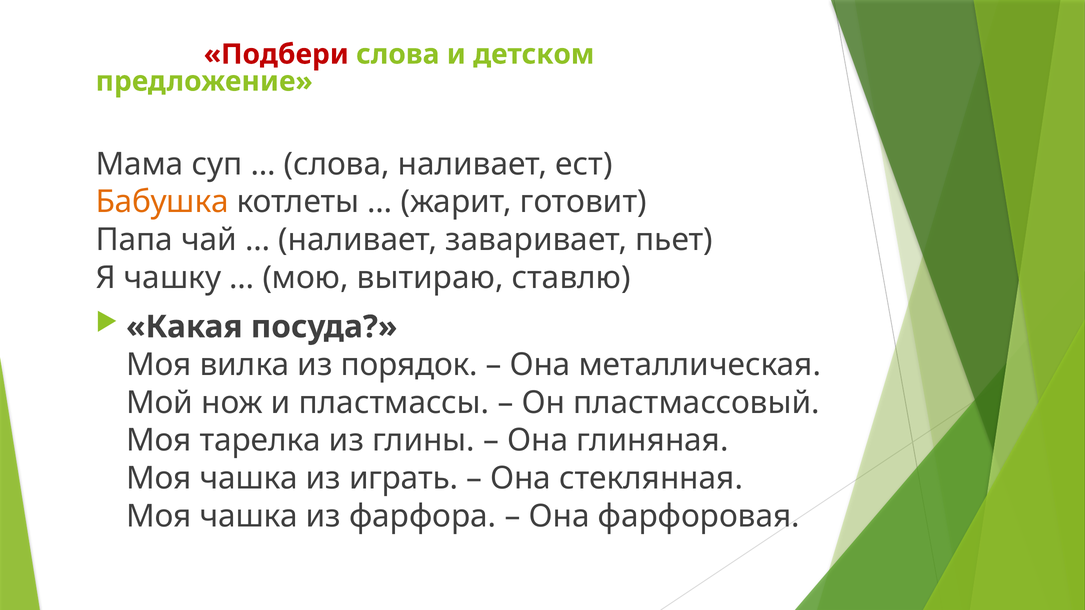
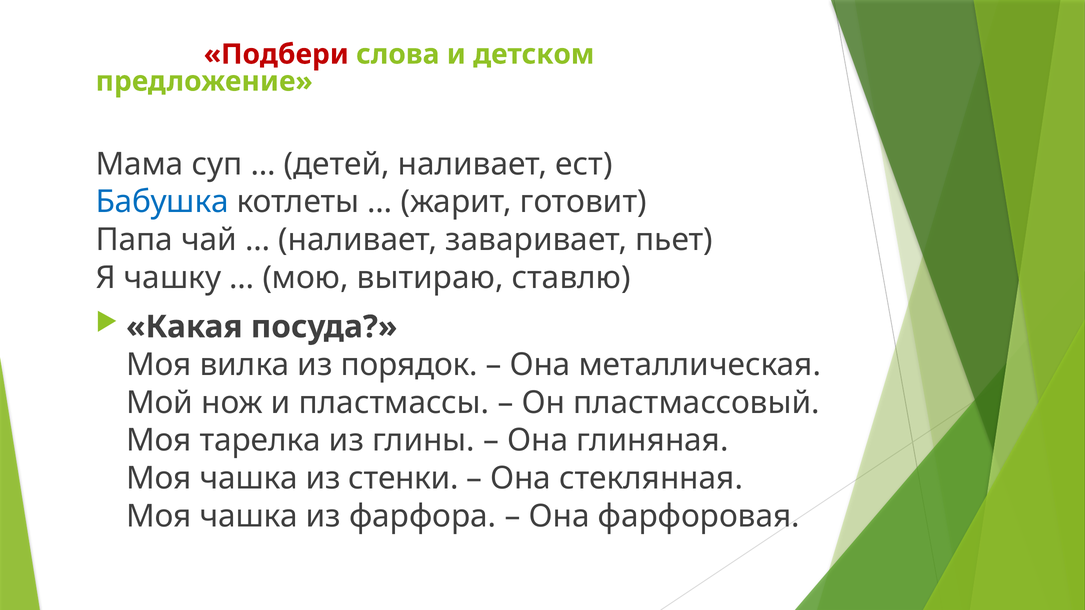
слова: слова -> детей (337, 164)
Бабушка colour: orange -> blue (162, 202)
играть: играть -> стенки (404, 479)
